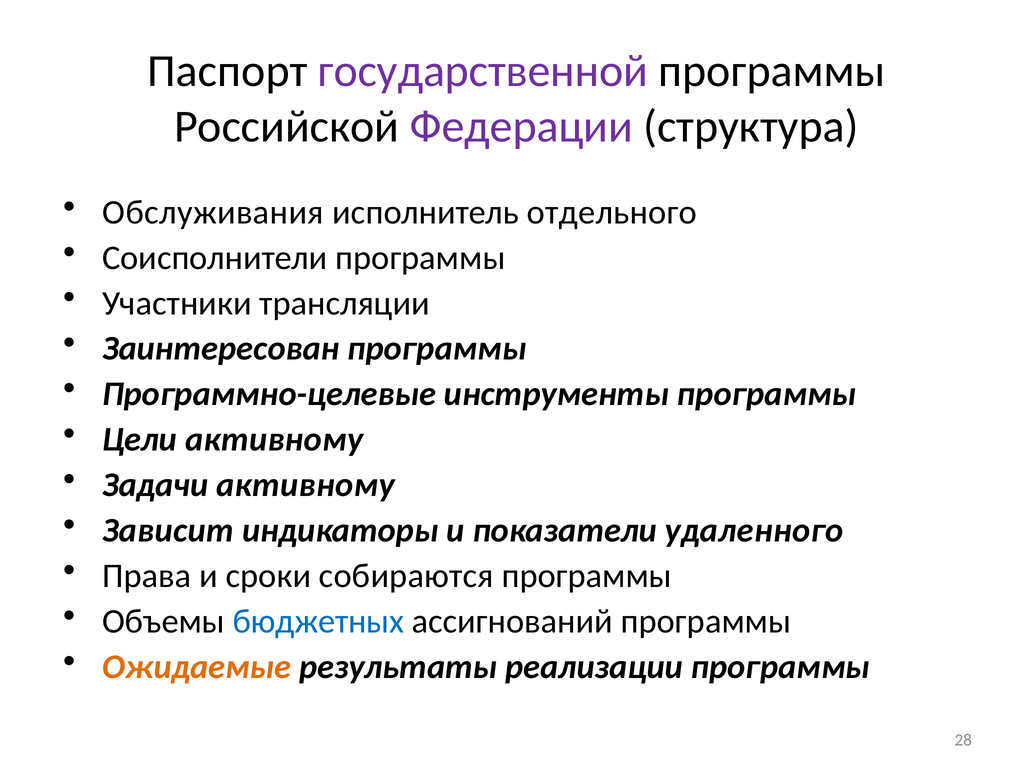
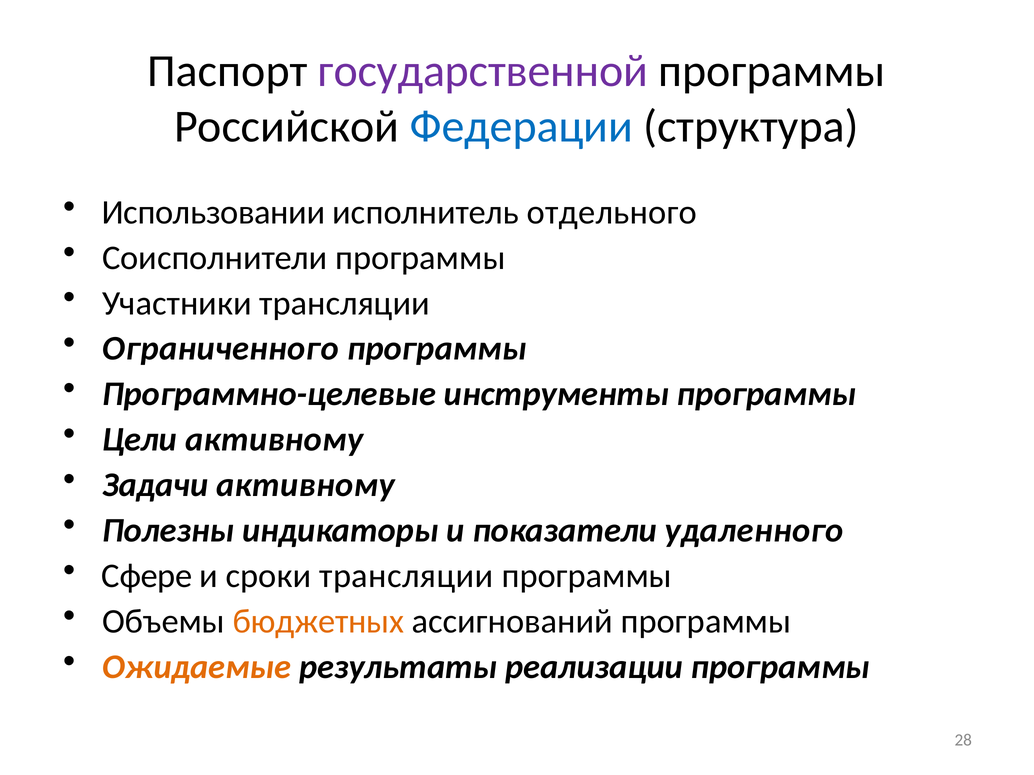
Федерации colour: purple -> blue (521, 126)
Обслуживания: Обслуживания -> Использовании (213, 212)
Заинтересован: Заинтересован -> Ограниченного (221, 349)
Зависит: Зависит -> Полезны (168, 531)
Права: Права -> Сфере (147, 576)
сроки собираются: собираются -> трансляции (406, 576)
бюджетных colour: blue -> orange (318, 622)
